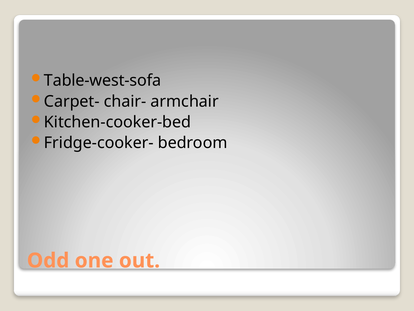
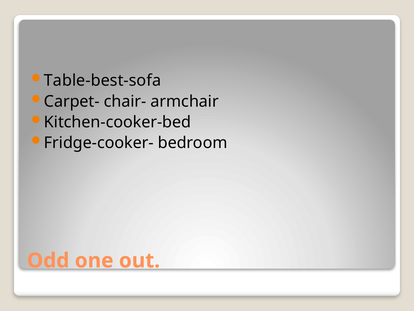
Table-west-sofa: Table-west-sofa -> Table-best-sofa (103, 80)
